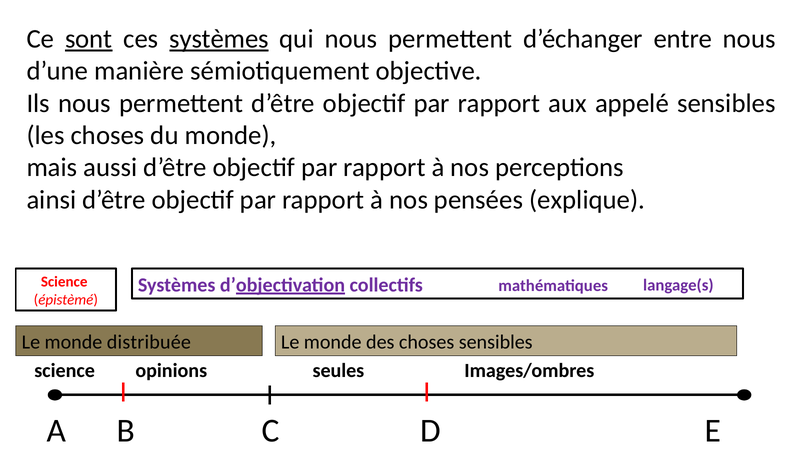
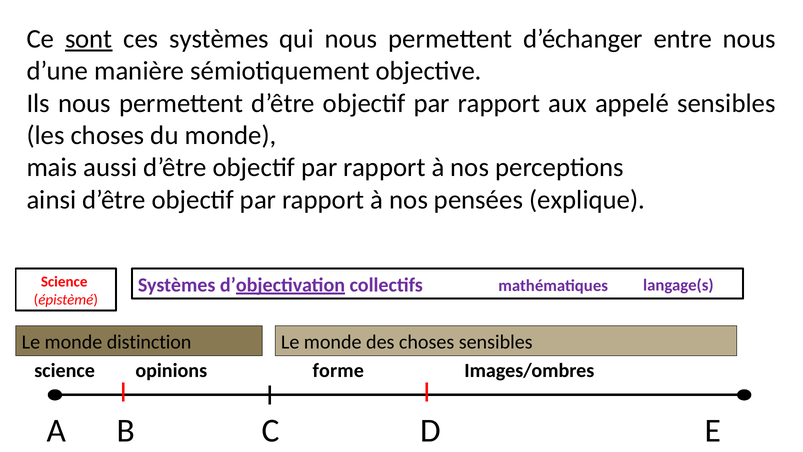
systèmes underline: present -> none (219, 39)
distribuée: distribuée -> distinction (149, 342)
seules: seules -> forme (338, 370)
